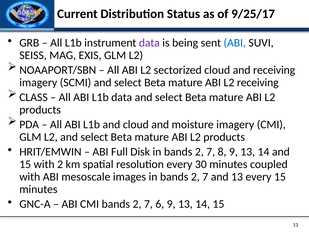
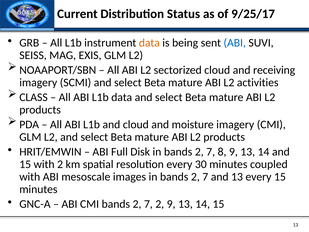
data colour: purple -> orange (149, 43)
L2 receiving: receiving -> activities (258, 82)
7 6: 6 -> 2 (160, 204)
